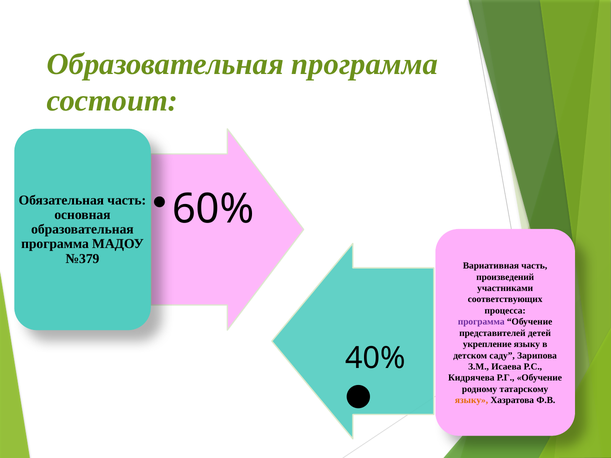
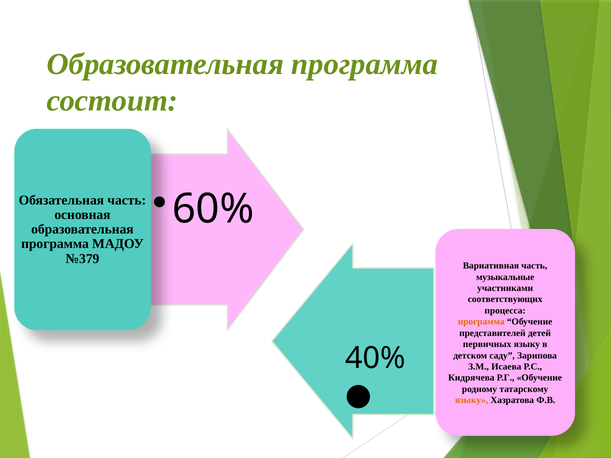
произведений: произведений -> музыкальные (505, 277)
программа colour: purple -> orange (481, 322)
укрепление: укрепление -> первичных (487, 344)
